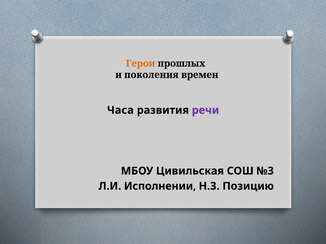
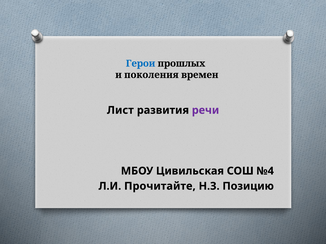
Герои colour: orange -> blue (141, 64)
Часа: Часа -> Лист (120, 110)
№3: №3 -> №4 (265, 171)
Исполнении: Исполнении -> Прочитайте (160, 186)
